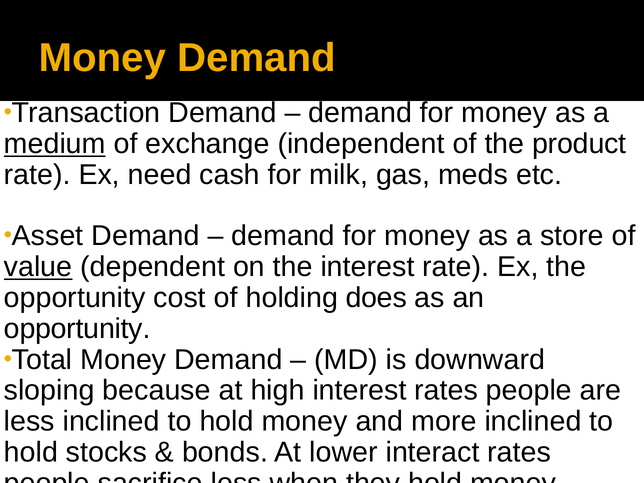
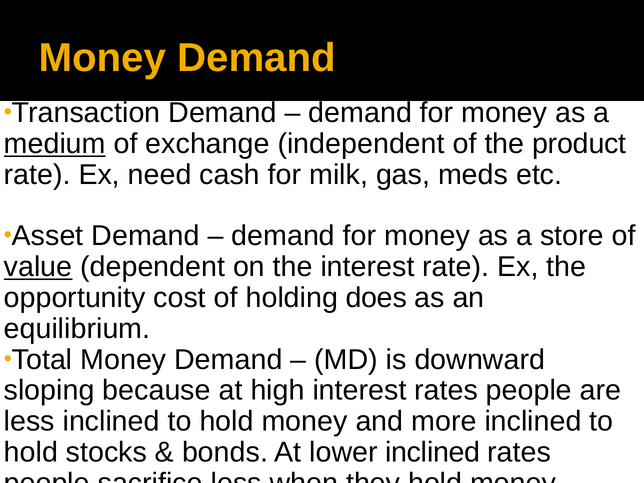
opportunity: opportunity -> equilibrium (77, 329)
lower interact: interact -> inclined (433, 452)
